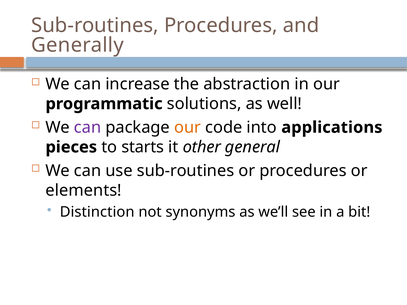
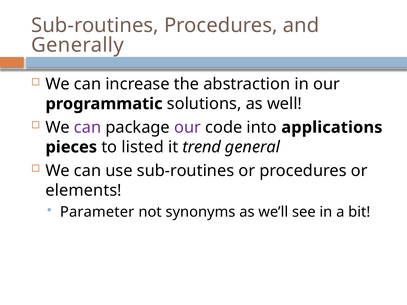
our colour: orange -> purple (188, 128)
starts: starts -> listed (143, 147)
other: other -> trend (202, 147)
Distinction: Distinction -> Parameter (97, 212)
